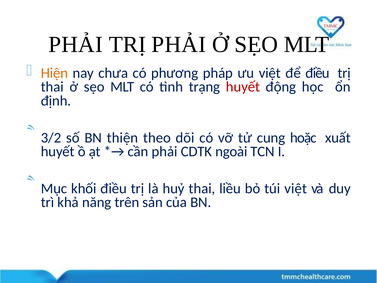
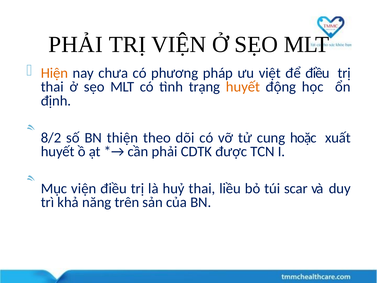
TRỊ PHẢI: PHẢI -> VIỆN (179, 44)
huyết colour: red -> orange (243, 87)
3/2: 3/2 -> 8/2 (51, 138)
ngoài: ngoài -> được (231, 151)
Mục khối: khối -> viện (84, 188)
túi việt: việt -> scar (296, 188)
